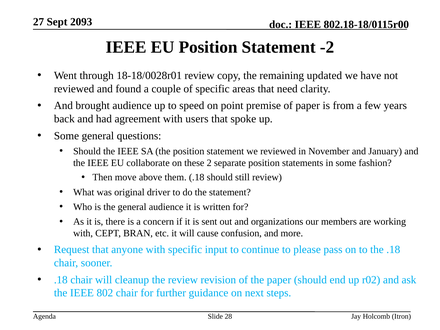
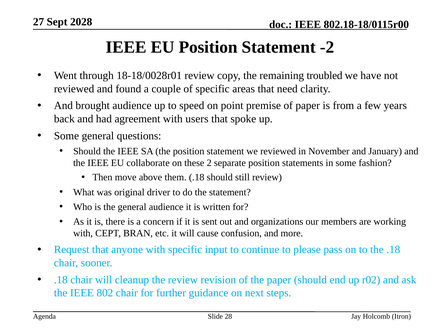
2093: 2093 -> 2028 (81, 22)
updated: updated -> troubled (325, 76)
